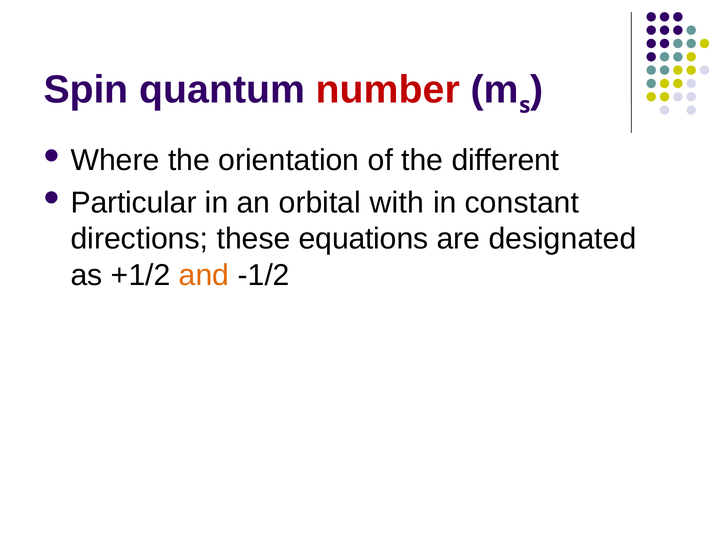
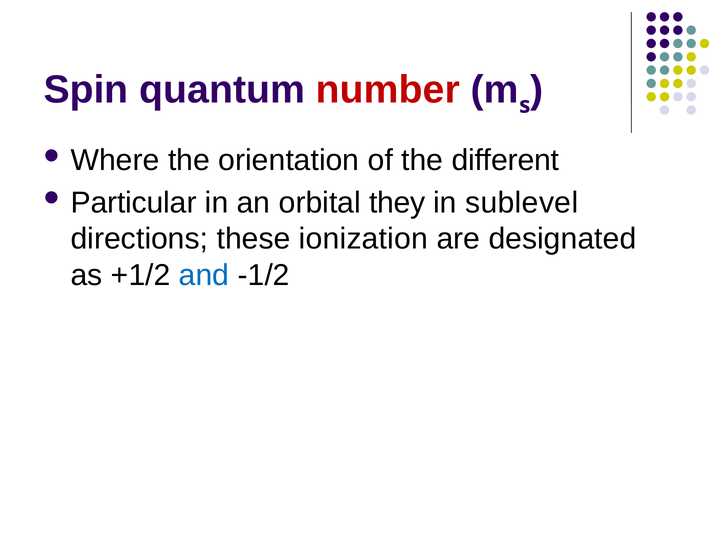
with: with -> they (397, 202)
constant: constant -> sublevel (522, 202)
equations: equations -> ionization (363, 239)
and colour: orange -> blue (204, 275)
